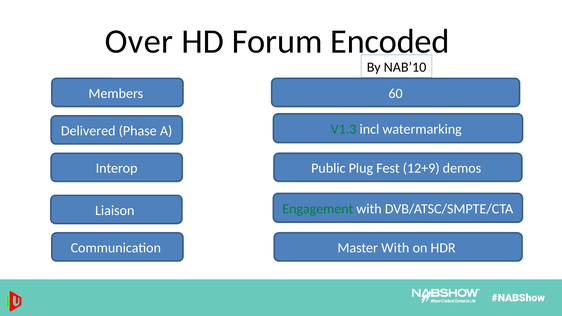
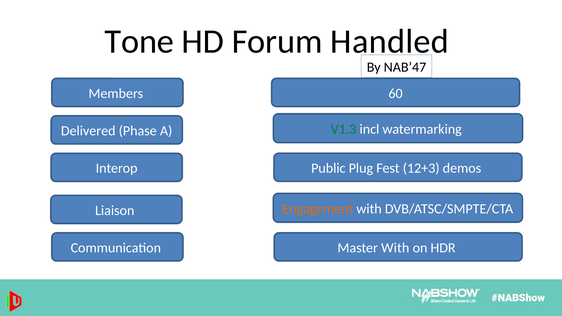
Over: Over -> Tone (139, 41)
Encoded: Encoded -> Handled (390, 41)
NAB’10: NAB’10 -> NAB’47 (405, 67)
12+9: 12+9 -> 12+3 (421, 168)
Engagement colour: green -> orange (318, 209)
